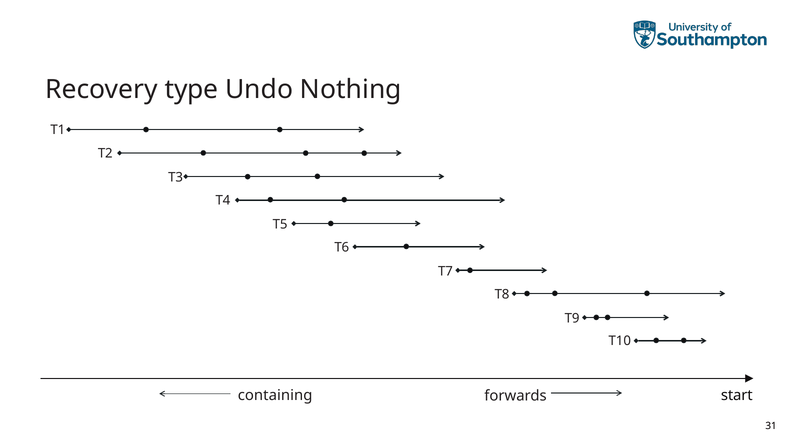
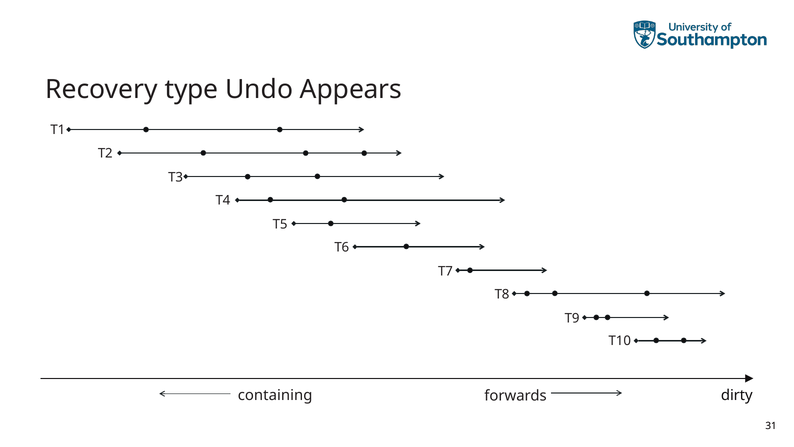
Nothing: Nothing -> Appears (351, 89)
start: start -> dirty (737, 395)
